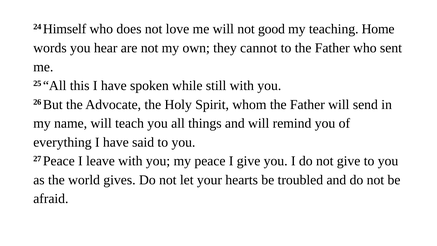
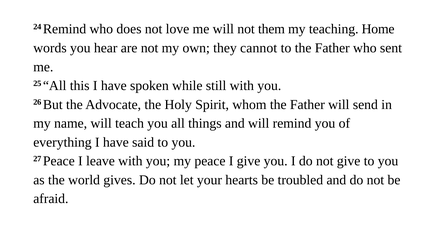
24 Himself: Himself -> Remind (65, 29)
good: good -> them (271, 29)
